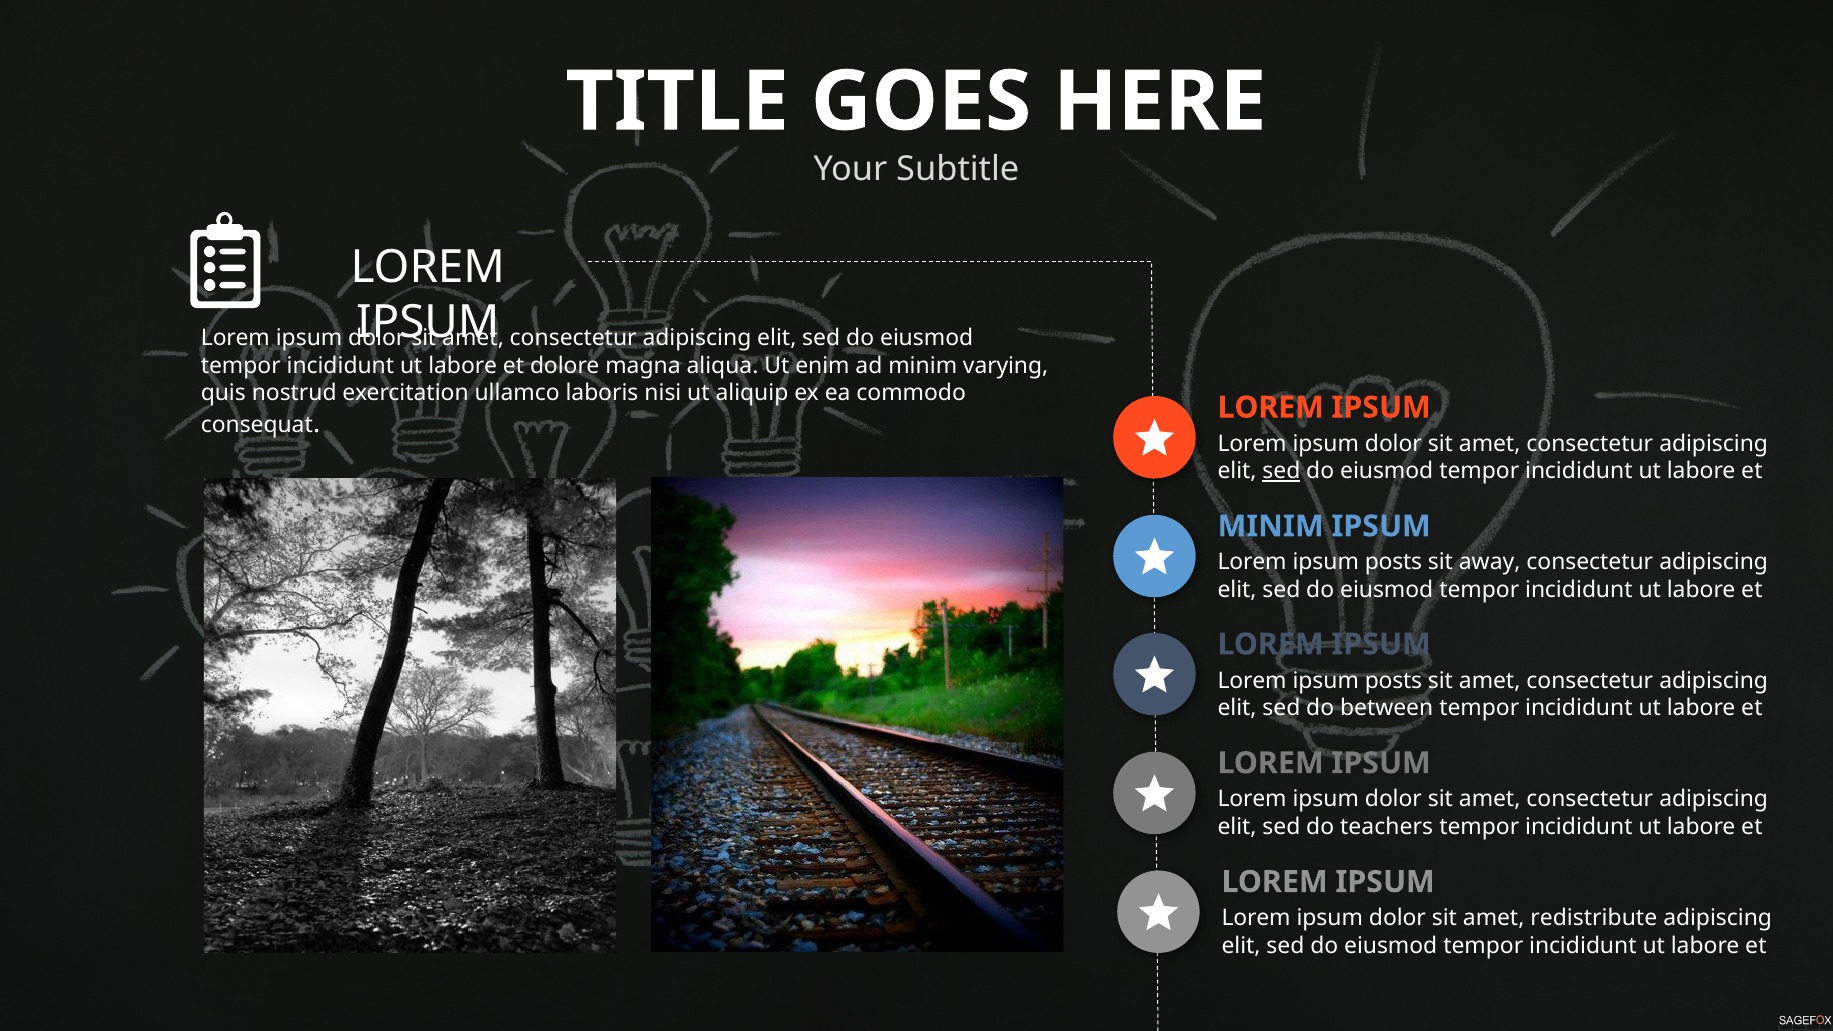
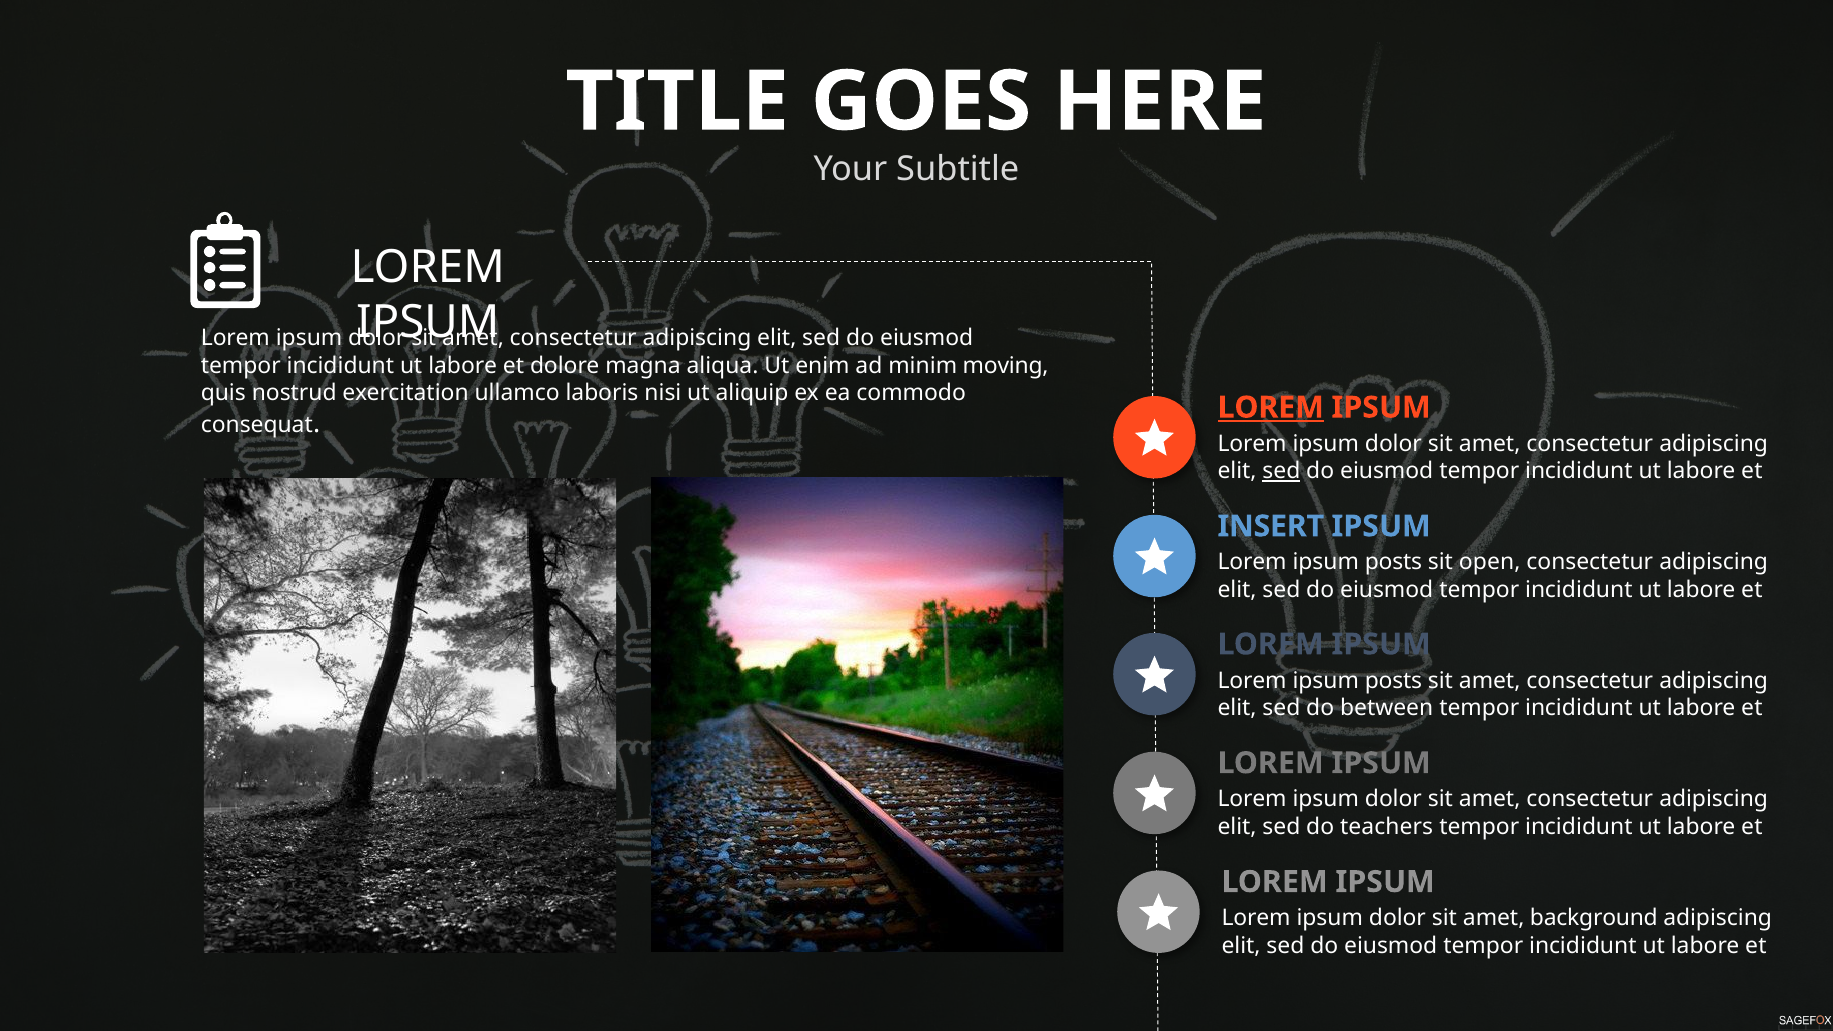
varying: varying -> moving (1006, 366)
LOREM underline: none -> present (1271, 407)
MINIM: MINIM -> INSERT (1271, 526)
away: away -> open (1490, 562)
redistribute: redistribute -> background (1594, 918)
